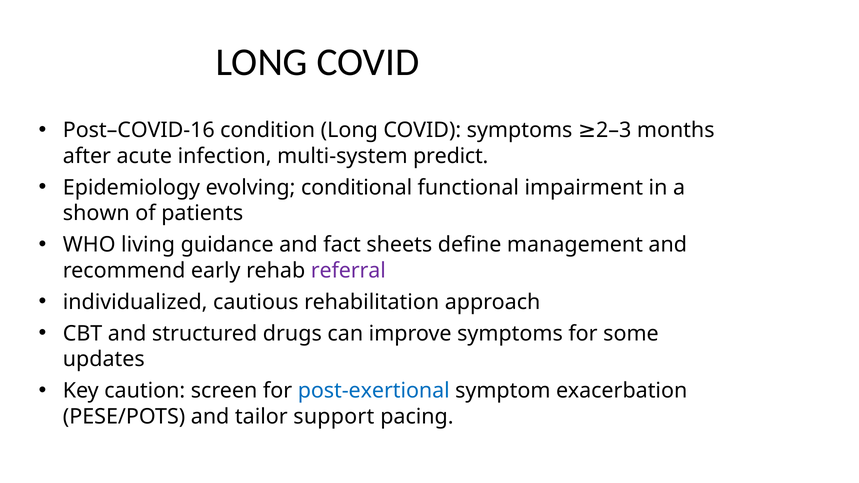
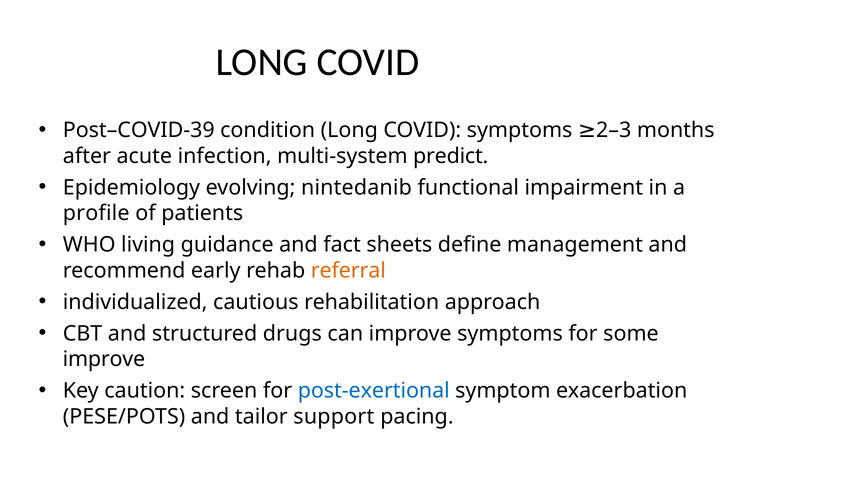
Post–COVID-16: Post–COVID-16 -> Post–COVID-39 (139, 130)
conditional: conditional -> nintedanib (356, 188)
shown: shown -> profile (96, 213)
referral colour: purple -> orange (348, 271)
updates: updates -> improve (104, 360)
